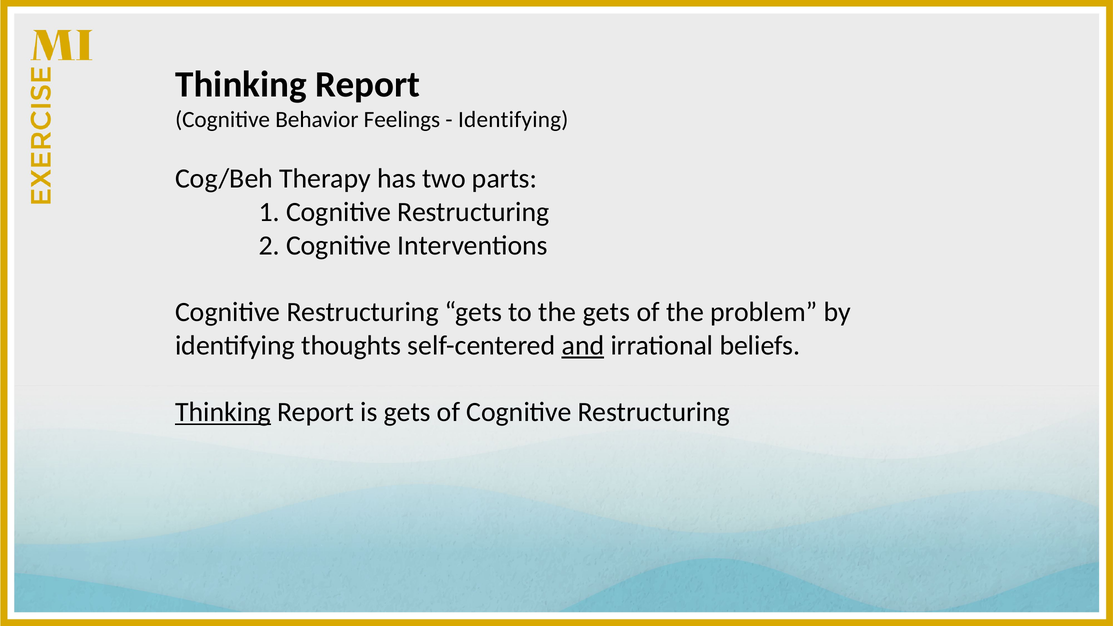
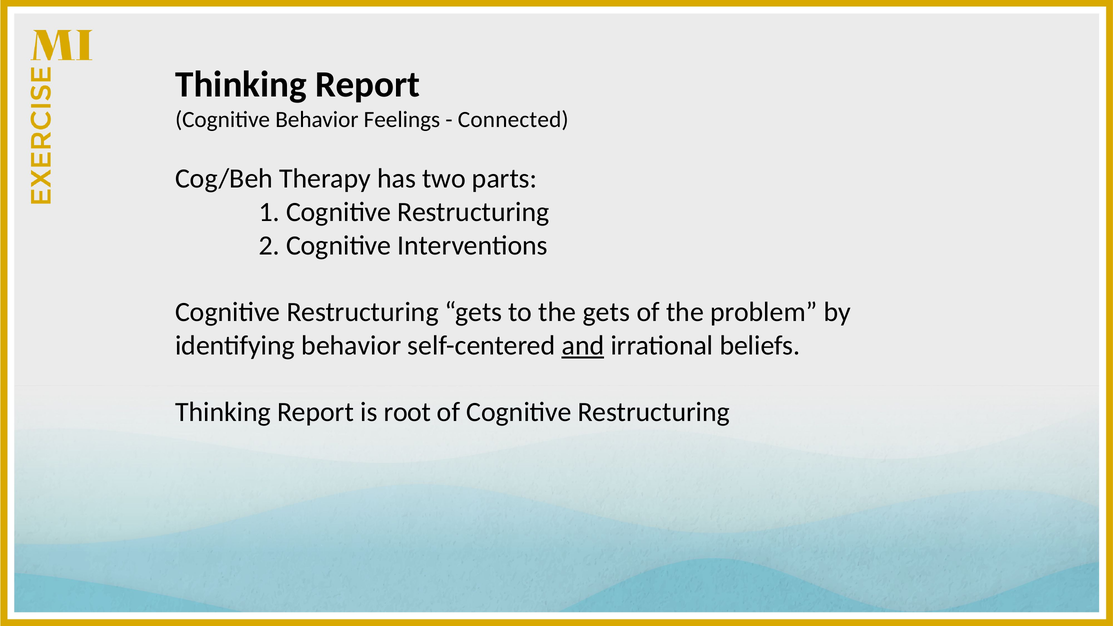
Identifying: Identifying -> Connected (513, 120)
identifying thoughts: thoughts -> behavior (351, 346)
Thinking underline: present -> none (223, 412)
is gets: gets -> root (407, 412)
